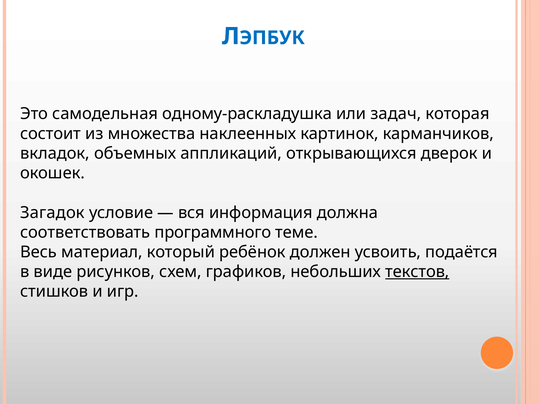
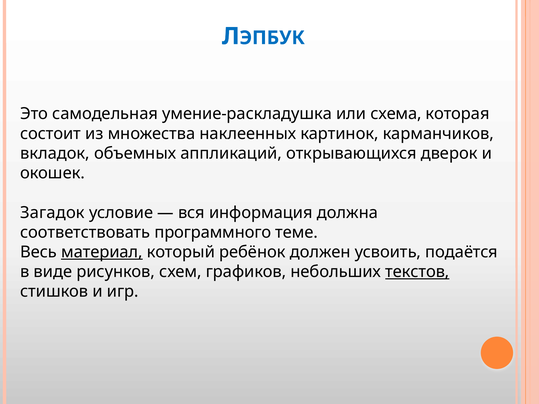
одному-раскладушка: одному-раскладушка -> умение-раскладушка (247, 114)
задач: задач -> схема (396, 114)
материал underline: none -> present (102, 252)
